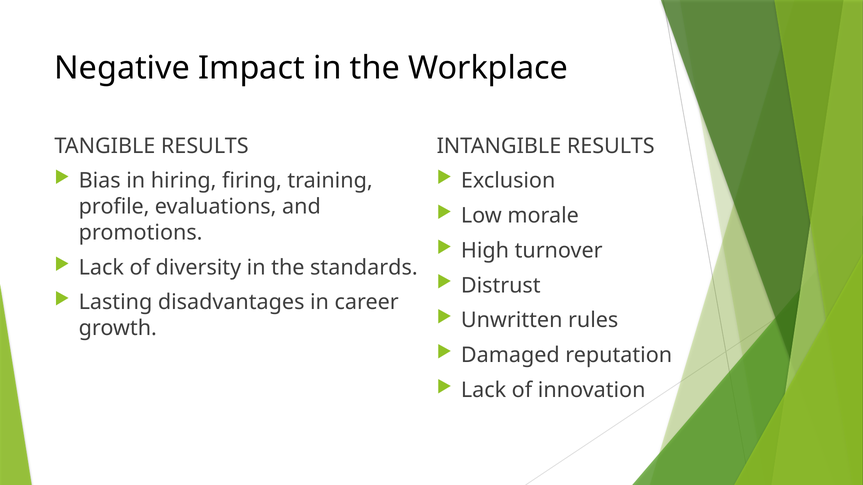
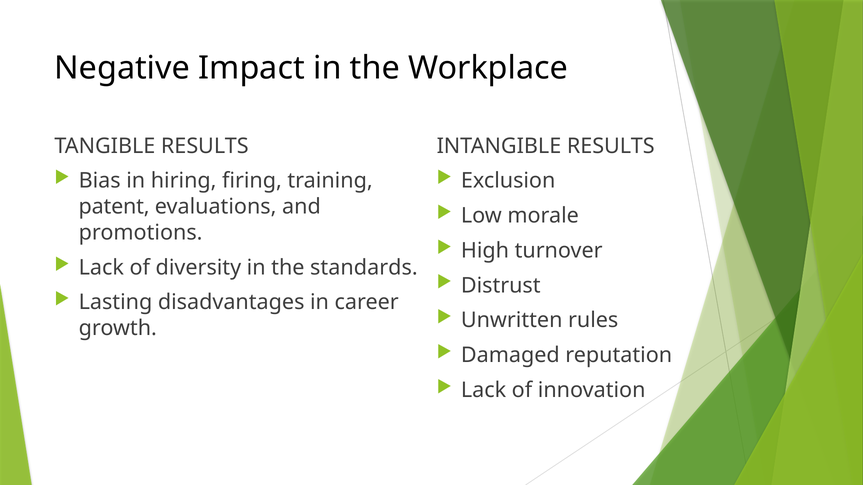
profile: profile -> patent (114, 207)
